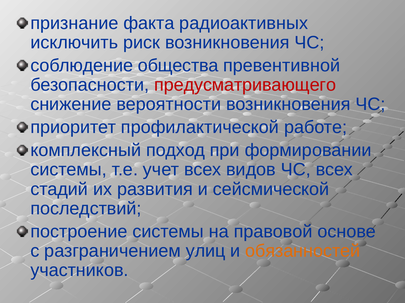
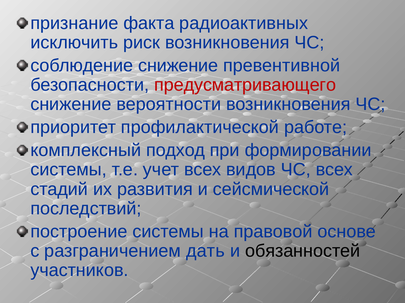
соблюдение общества: общества -> снижение (178, 66)
улиц: улиц -> дать (205, 252)
обязанностей colour: orange -> black (303, 252)
